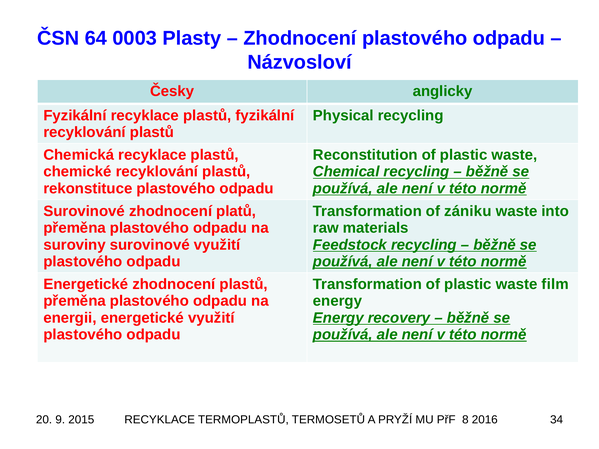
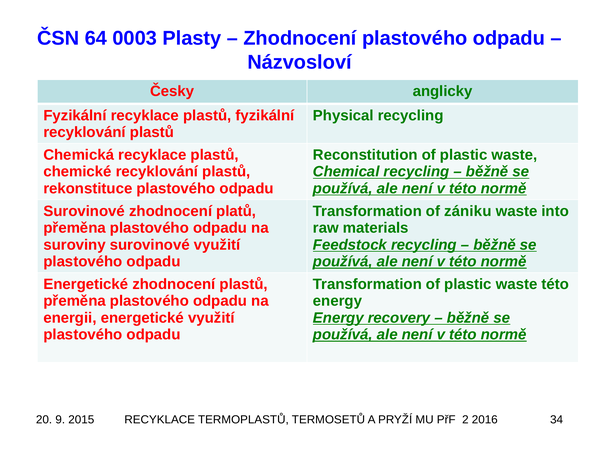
waste film: film -> této (555, 284)
8: 8 -> 2 (465, 420)
